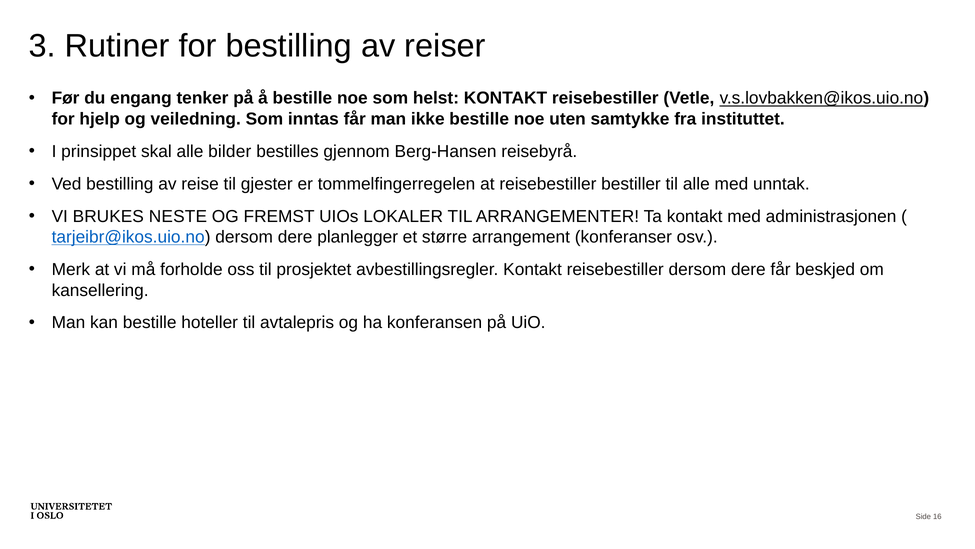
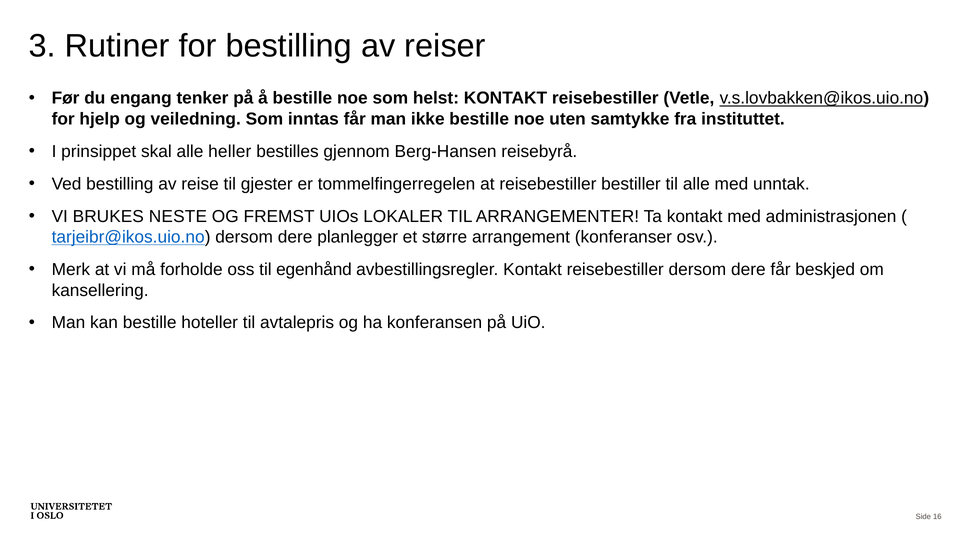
bilder: bilder -> heller (230, 151)
prosjektet: prosjektet -> egenhånd (314, 269)
